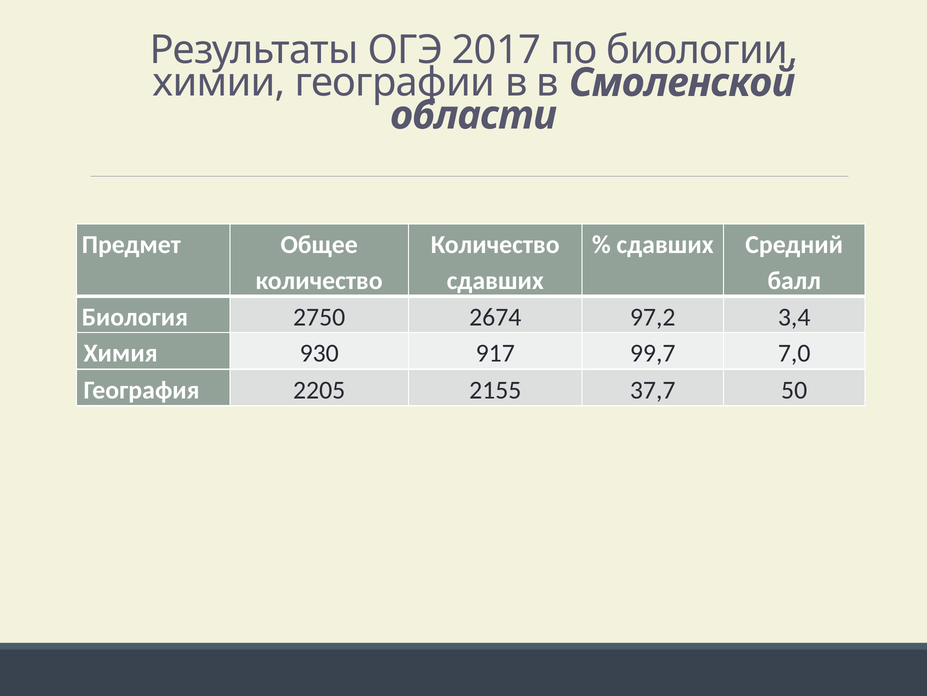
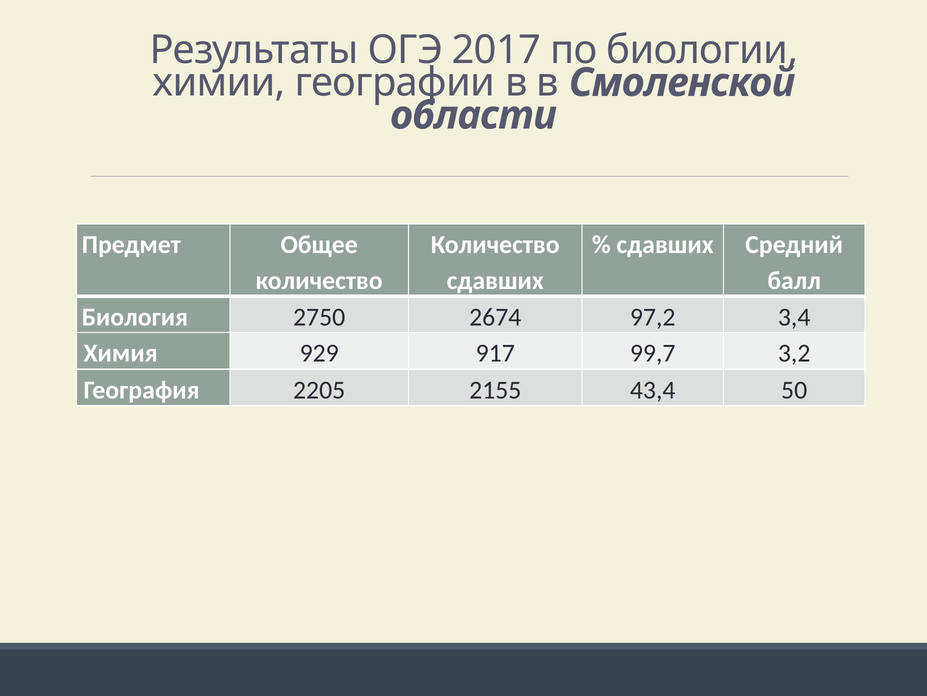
930: 930 -> 929 (319, 353)
7,0: 7,0 -> 3,2 (794, 353)
37,7: 37,7 -> 43,4 (653, 390)
